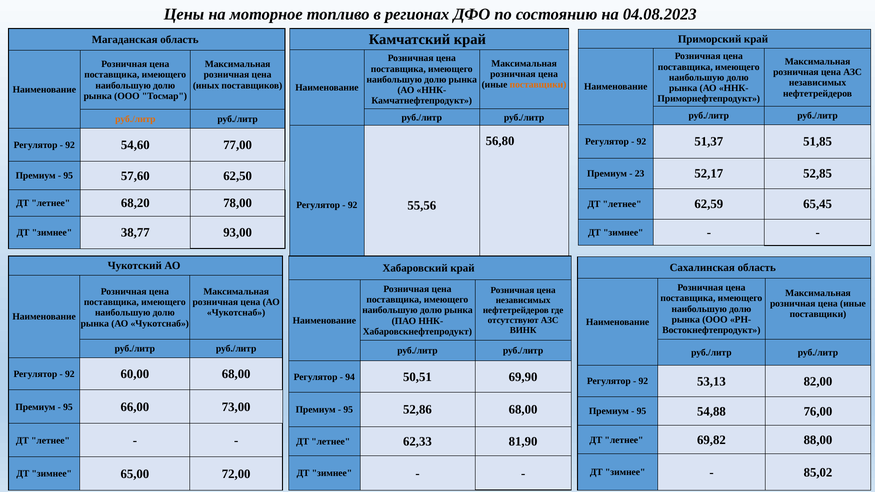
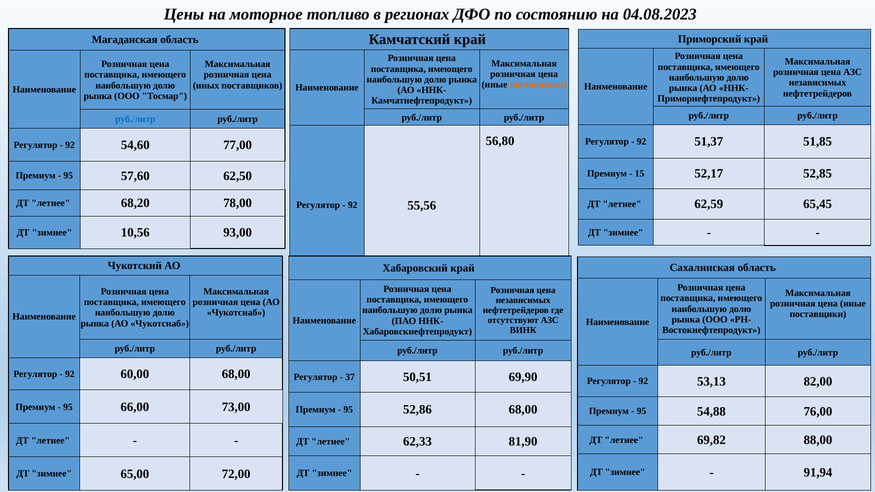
руб./литр colour: orange -> blue (135, 119)
23: 23 -> 15 (640, 174)
38,77: 38,77 -> 10,56 (135, 233)
94: 94 -> 37 (350, 377)
85,02: 85,02 -> 91,94 (818, 473)
